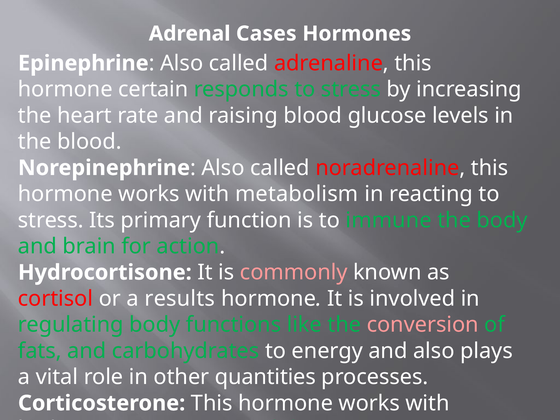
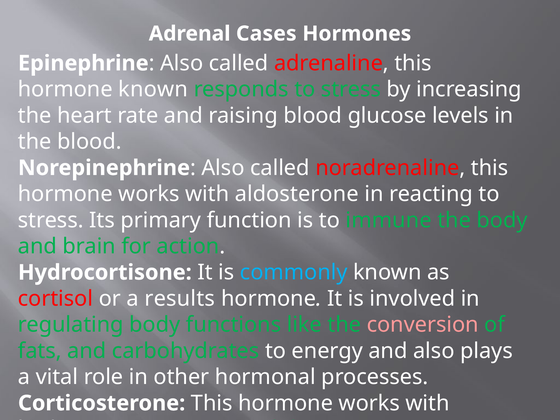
hormone certain: certain -> known (153, 89)
metabolism: metabolism -> aldosterone (297, 194)
commonly colour: pink -> light blue (294, 272)
quantities: quantities -> hormonal (265, 377)
